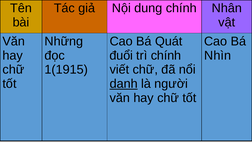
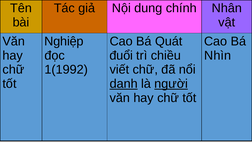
Những: Những -> Nghiệp (64, 41)
trì chính: chính -> chiều (166, 55)
1(1915: 1(1915 -> 1(1992 (66, 69)
người underline: none -> present (171, 84)
